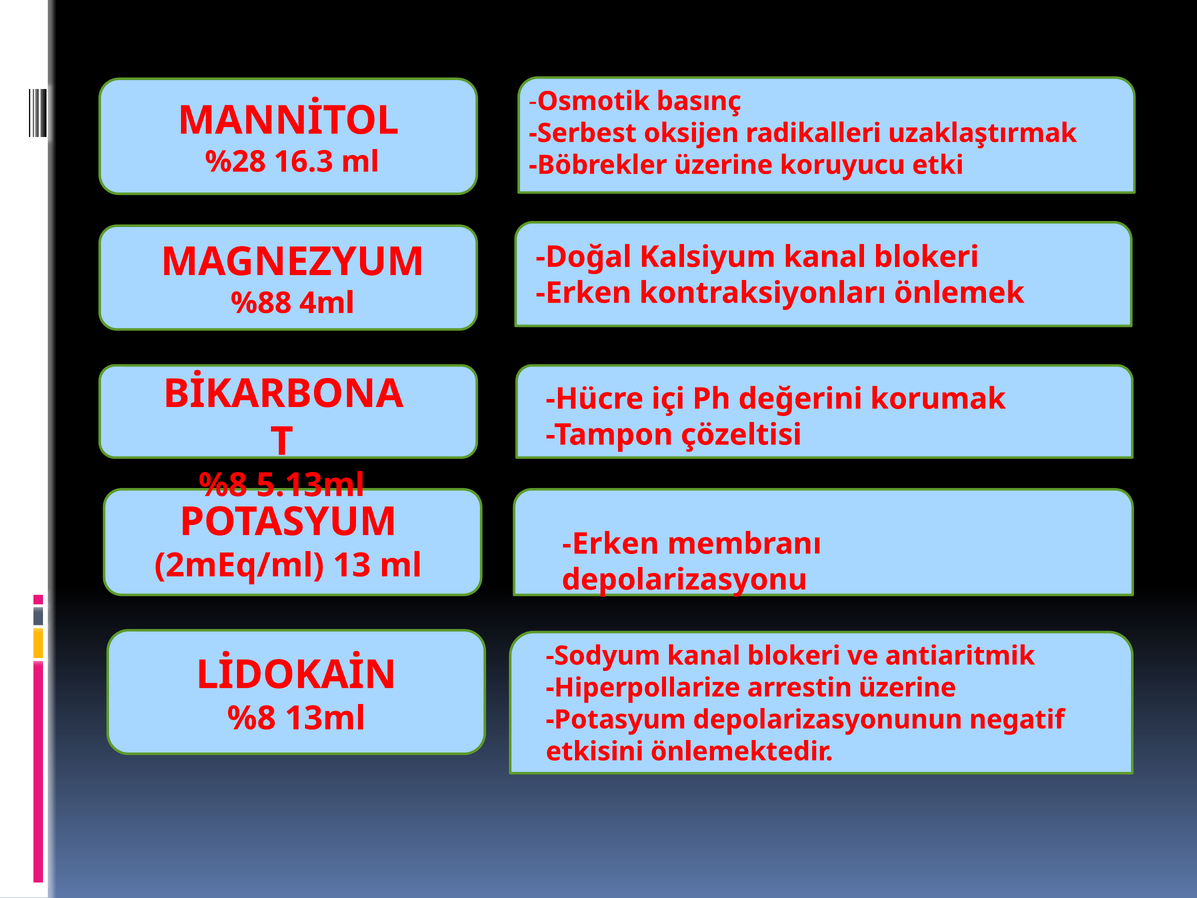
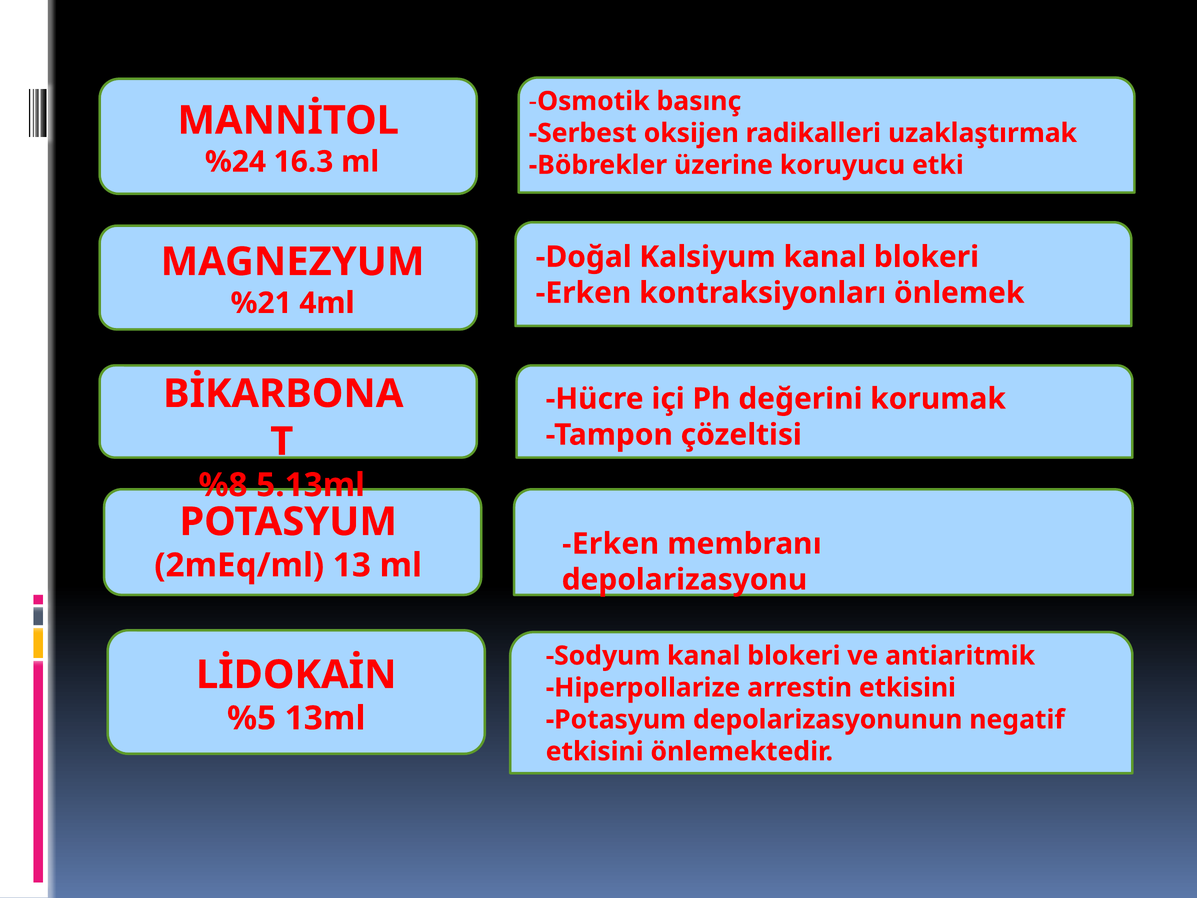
%28: %28 -> %24 (235, 162)
%88: %88 -> %21 (261, 303)
arrestin üzerine: üzerine -> etkisini (907, 688)
%8: %8 -> %5 (252, 718)
